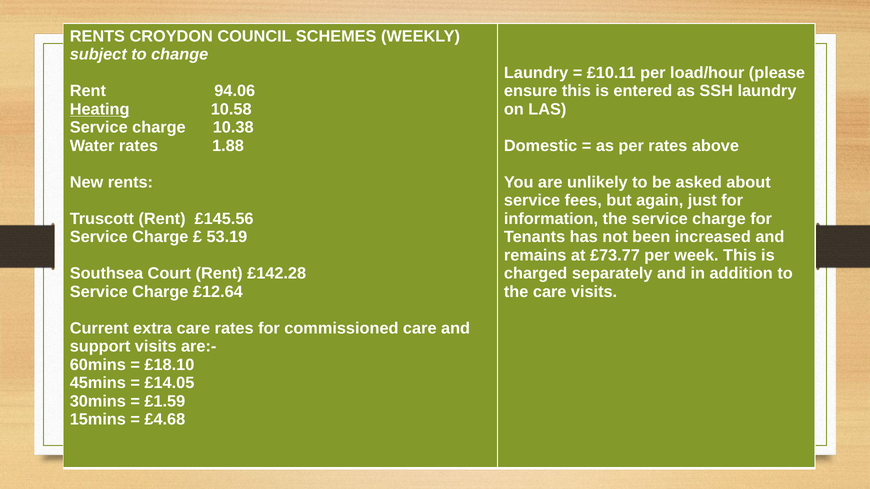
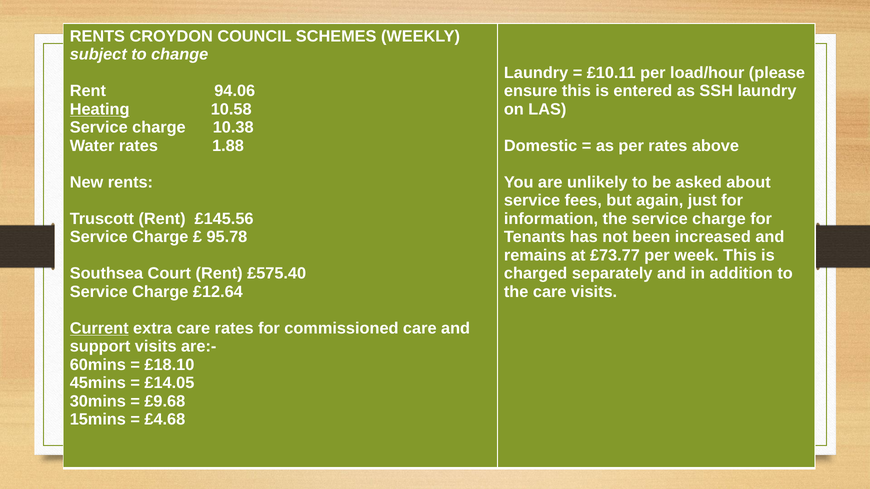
53.19: 53.19 -> 95.78 (227, 237)
£142.28: £142.28 -> £575.40 (277, 274)
Current underline: none -> present (99, 328)
£1.59: £1.59 -> £9.68 (165, 402)
